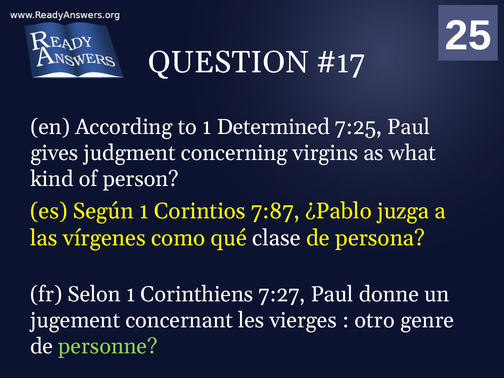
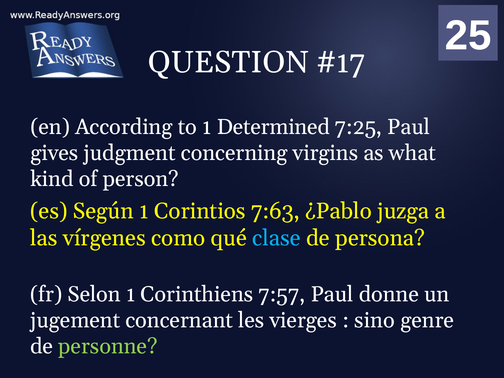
7:87: 7:87 -> 7:63 (275, 211)
clase colour: white -> light blue (276, 238)
7:27: 7:27 -> 7:57 (282, 294)
otro: otro -> sino (375, 320)
